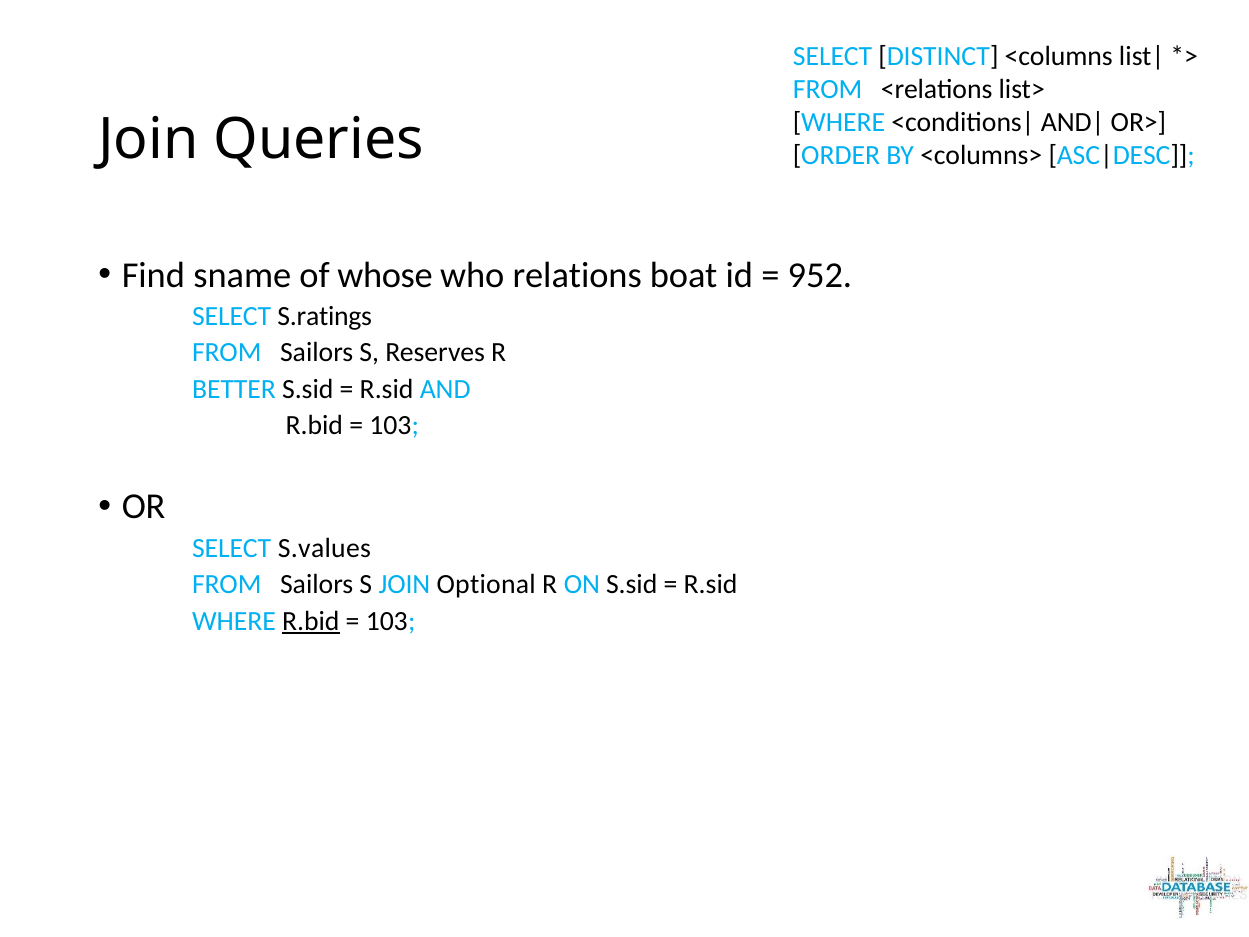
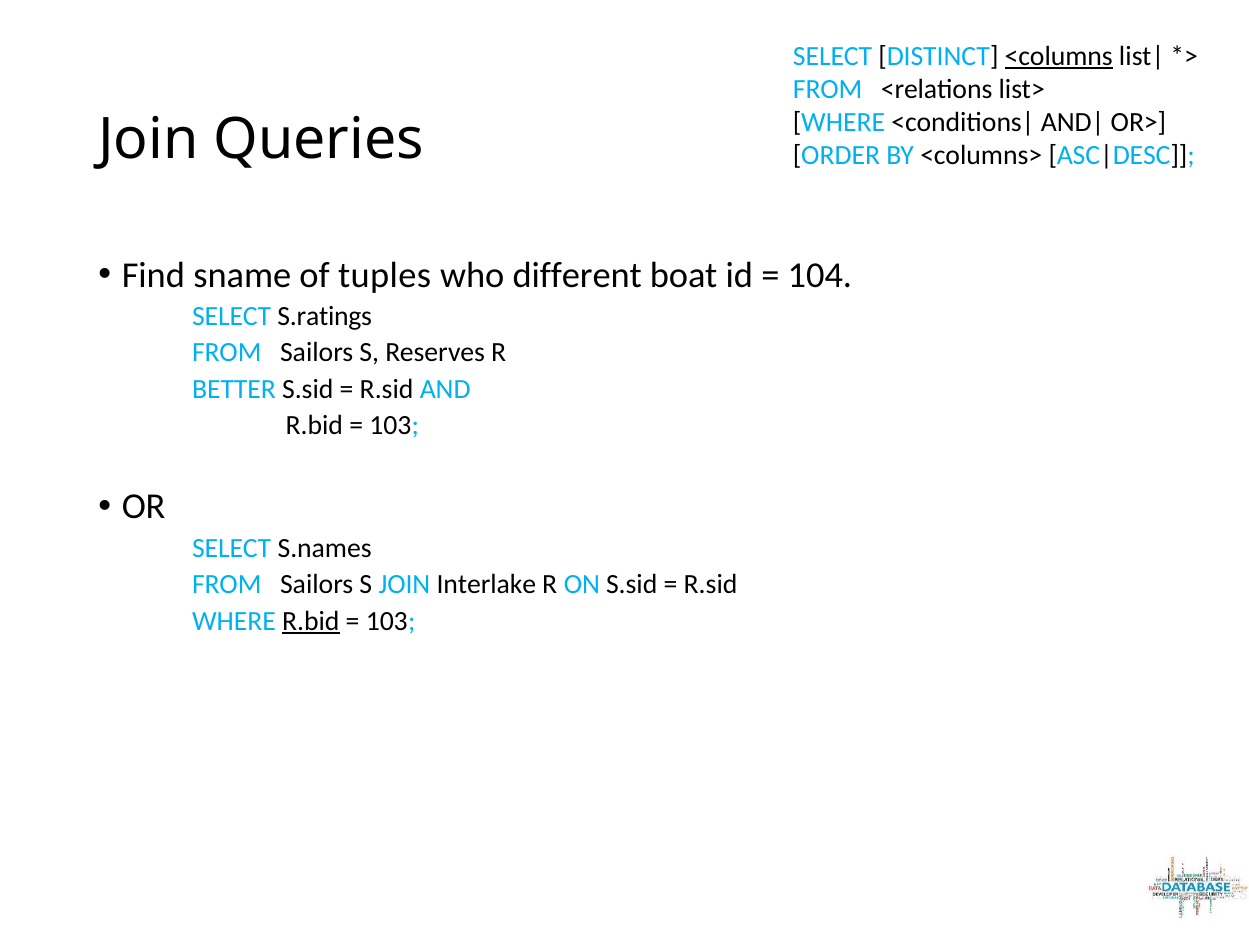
<columns underline: none -> present (1059, 56)
whose: whose -> tuples (385, 275)
relations: relations -> different (577, 275)
952: 952 -> 104 (820, 275)
S.values: S.values -> S.names (325, 548)
Optional: Optional -> Interlake (486, 584)
